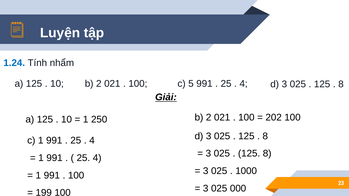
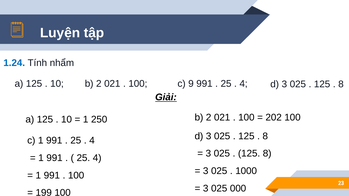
5: 5 -> 9 (191, 84)
